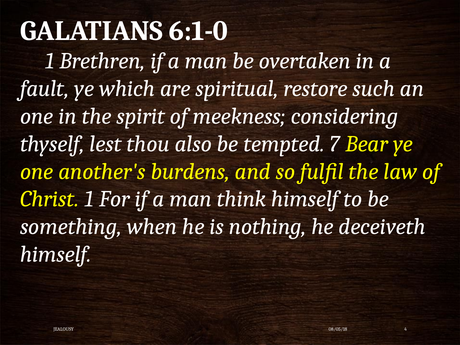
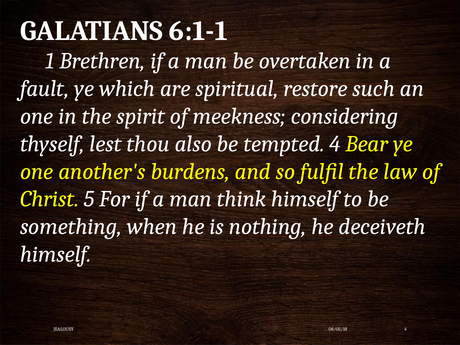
6:1-0: 6:1-0 -> 6:1-1 (198, 31)
tempted 7: 7 -> 4 (335, 144)
Christ 1: 1 -> 5 (89, 199)
